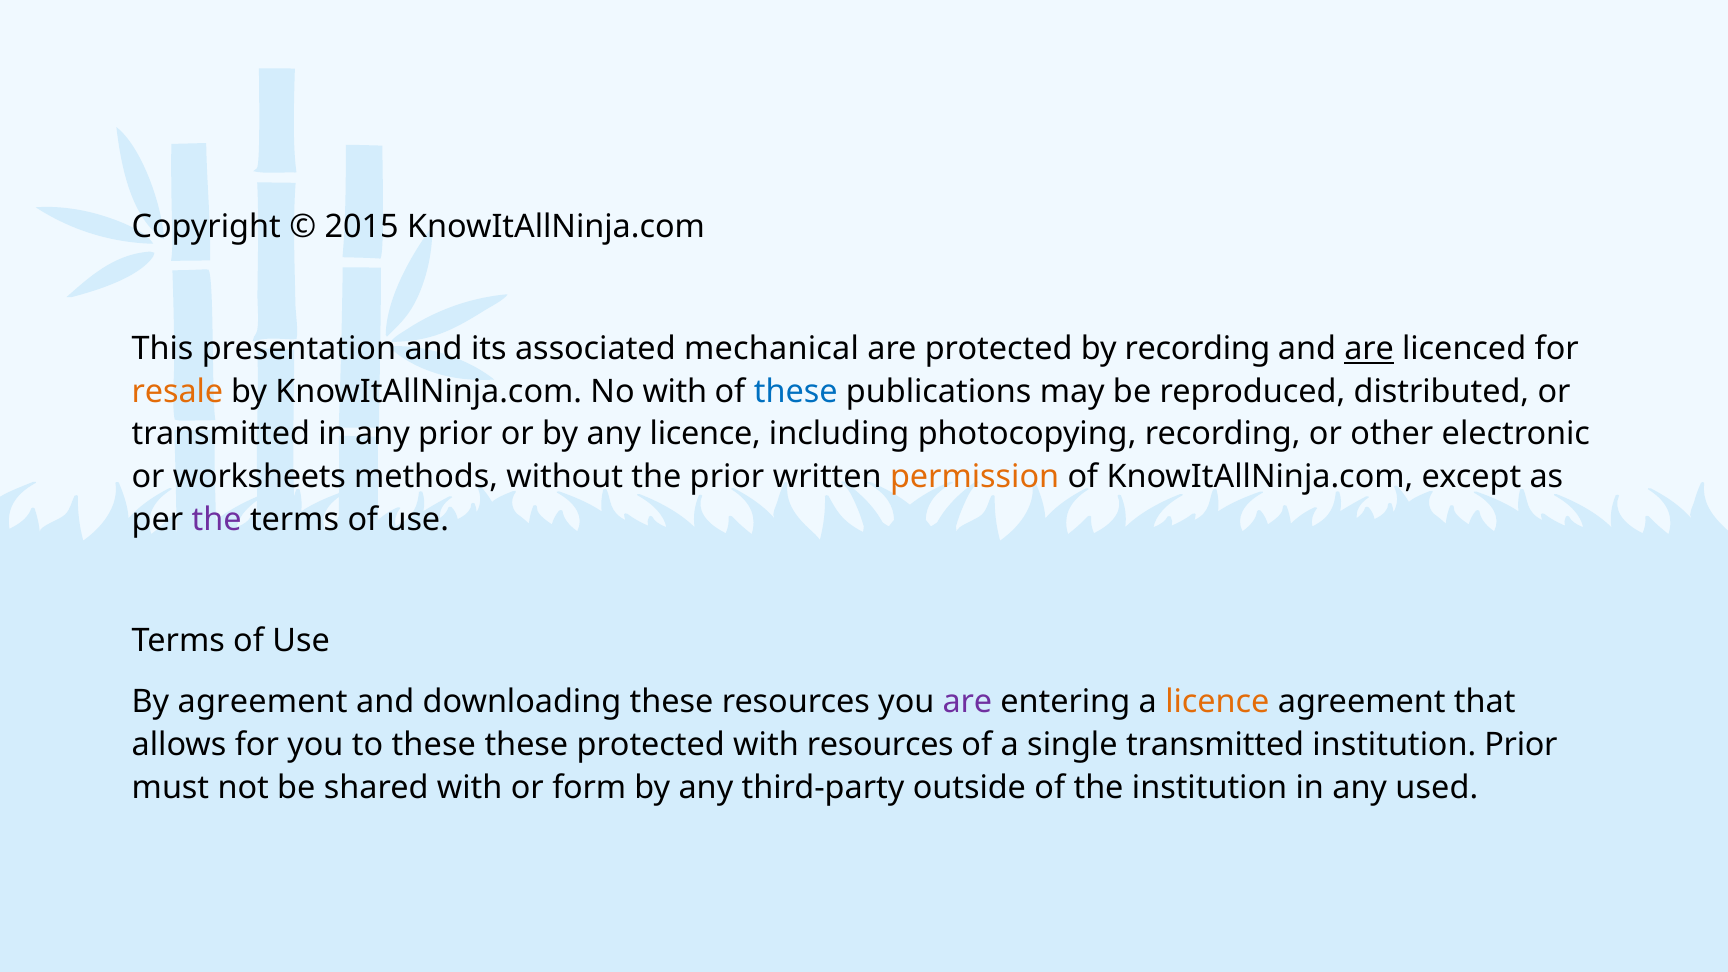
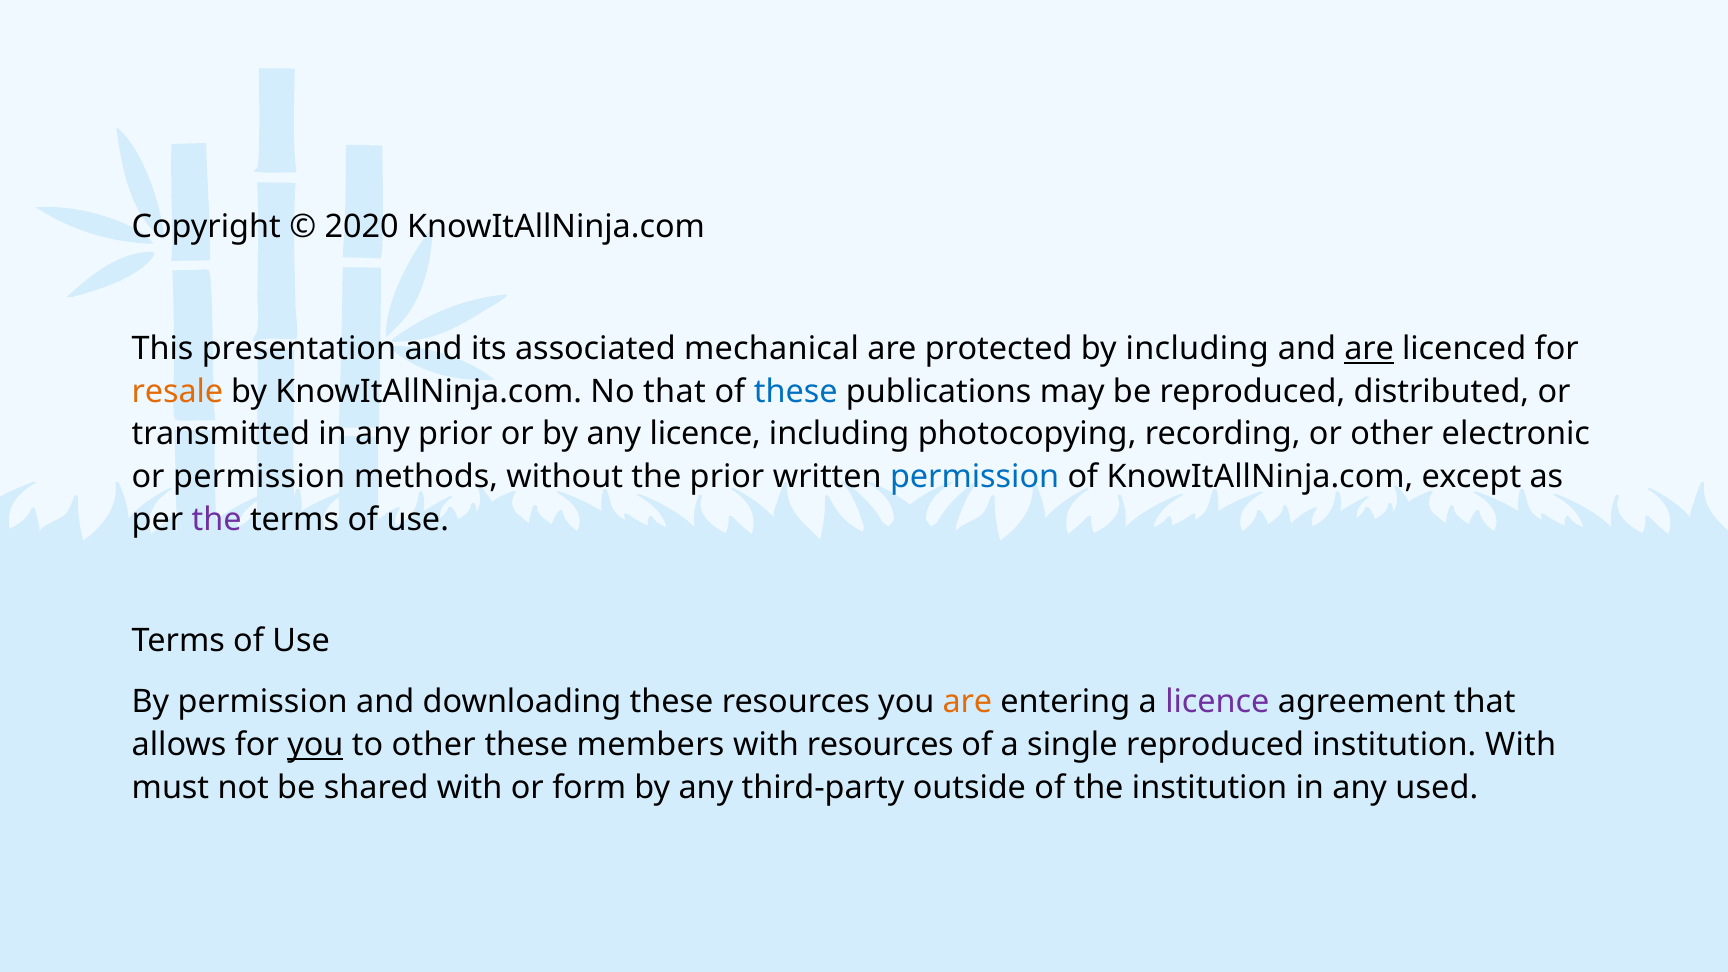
2015: 2015 -> 2020 (362, 227)
by recording: recording -> including (1197, 349)
No with: with -> that (675, 391)
or worksheets: worksheets -> permission (259, 477)
permission colour: orange -> blue (975, 477)
By agreement: agreement -> permission (263, 702)
are colour: purple -> orange (967, 702)
licence colour: orange -> purple (1217, 702)
you underline: none -> present (315, 745)
to these: these -> other (434, 745)
these protected: protected -> members (651, 745)
single transmitted: transmitted -> reproduced (1215, 745)
institution Prior: Prior -> With (1521, 745)
